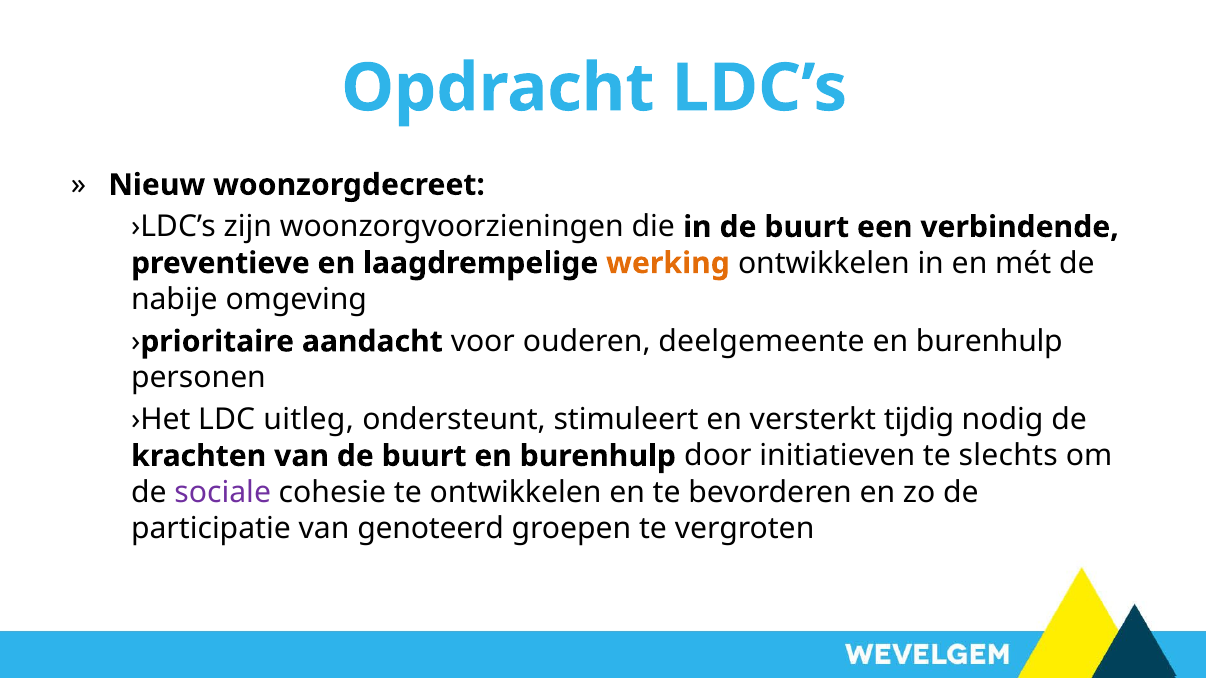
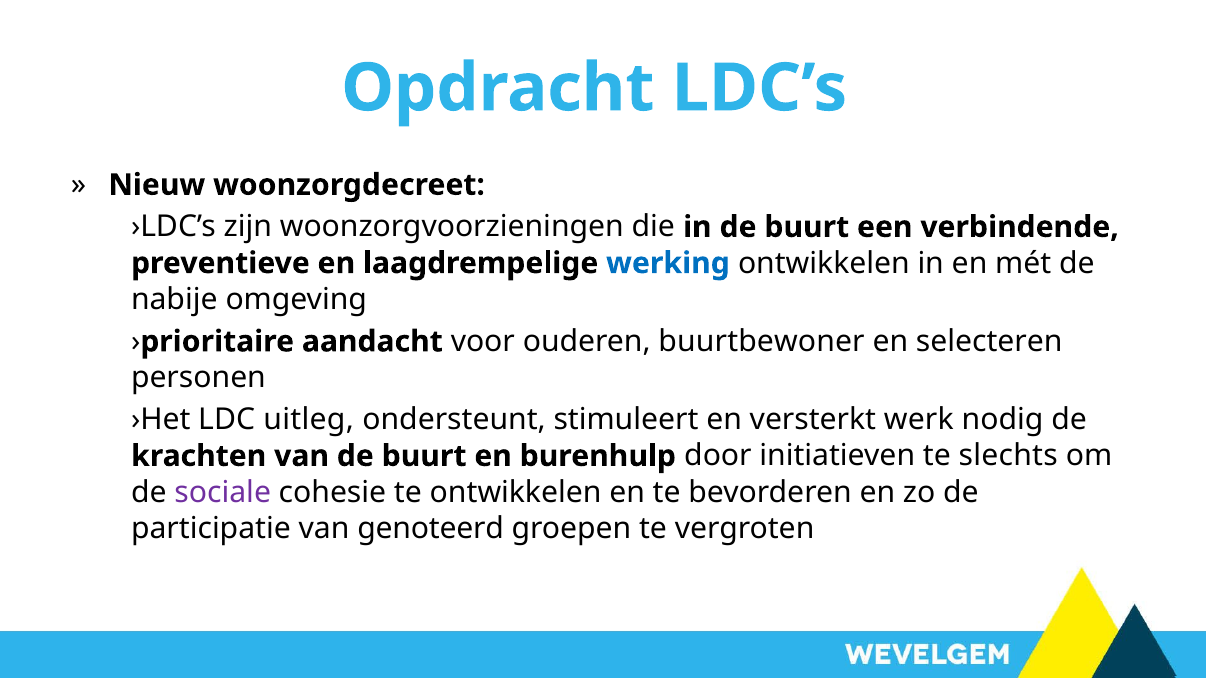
werking colour: orange -> blue (668, 263)
deelgemeente: deelgemeente -> buurtbewoner (762, 342)
burenhulp: burenhulp -> selecteren (989, 342)
tijdig: tijdig -> werk (919, 420)
